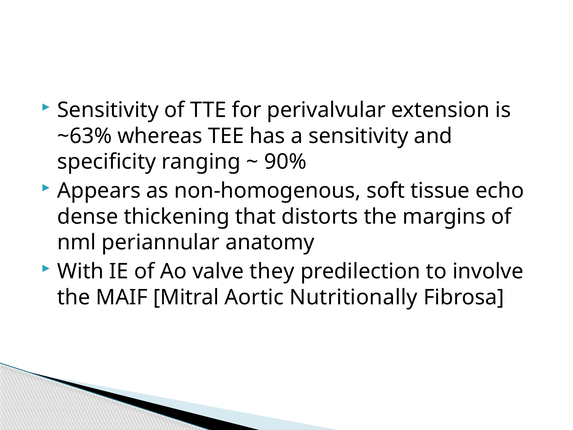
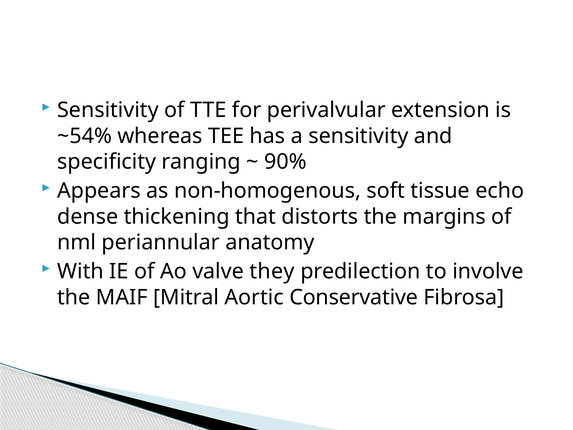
~63%: ~63% -> ~54% (85, 136)
Nutritionally: Nutritionally -> Conservative (354, 297)
